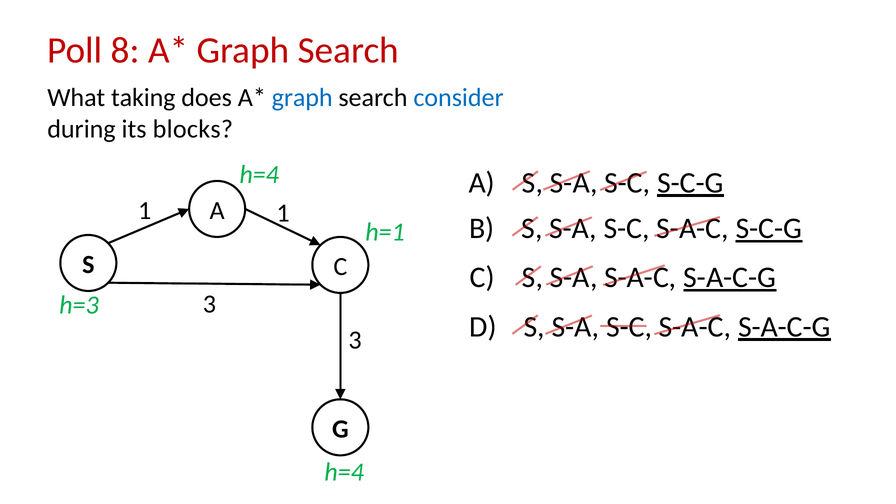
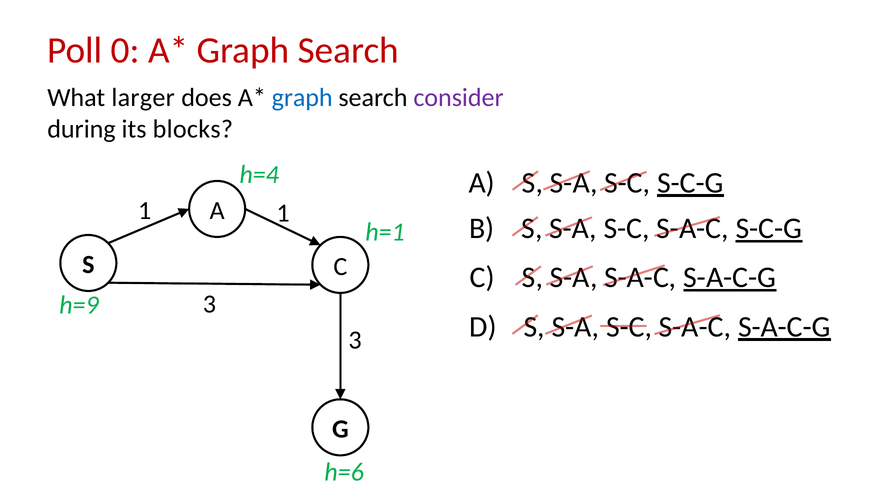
8: 8 -> 0 (125, 50)
taking: taking -> larger (143, 98)
consider colour: blue -> purple (459, 98)
h=3: h=3 -> h=9 (79, 305)
h=4: h=4 -> h=6 (344, 472)
